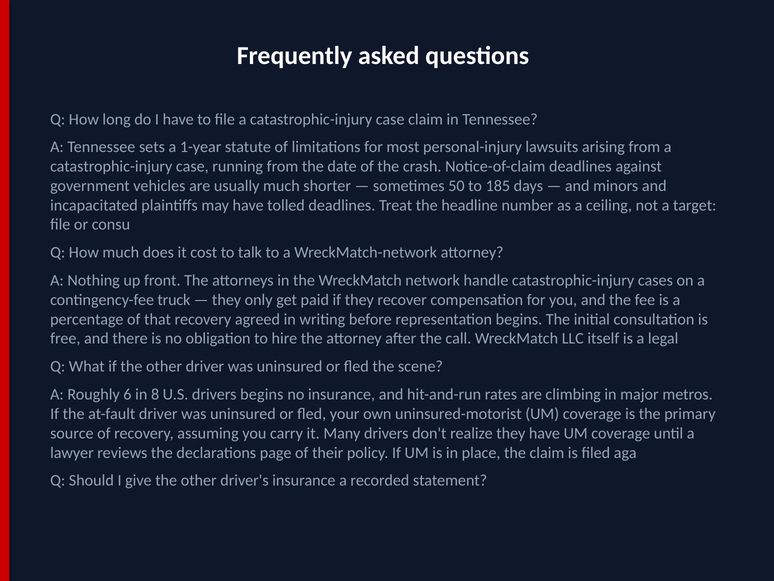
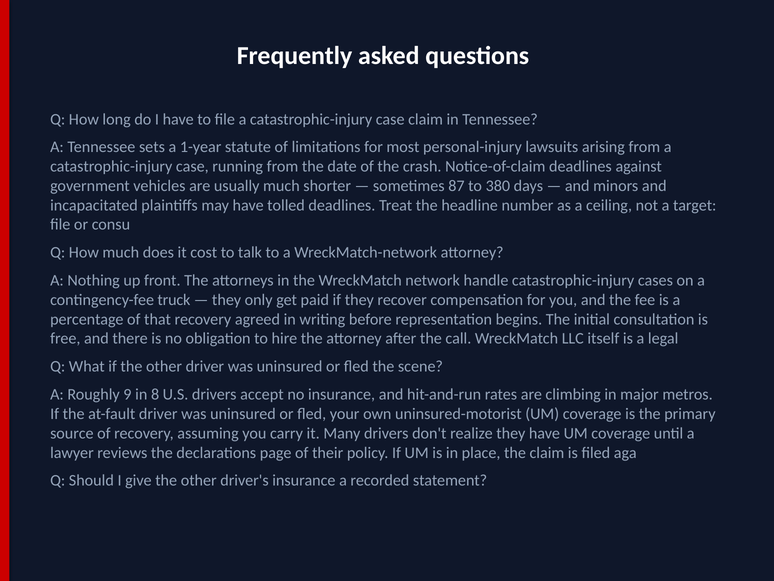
50: 50 -> 87 (456, 186)
185: 185 -> 380 (498, 186)
6: 6 -> 9 (127, 394)
drivers begins: begins -> accept (262, 394)
